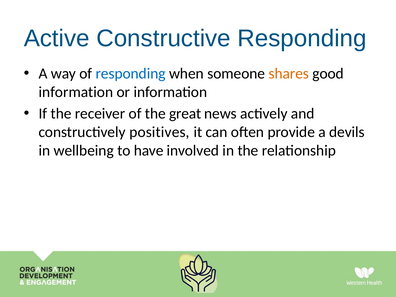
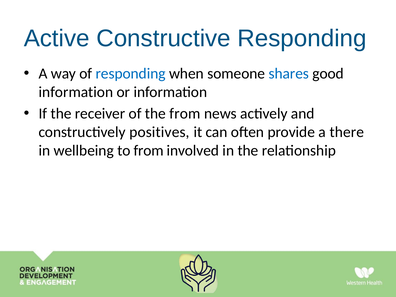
shares colour: orange -> blue (289, 74)
the great: great -> from (185, 114)
devils: devils -> there (347, 132)
to have: have -> from (149, 151)
